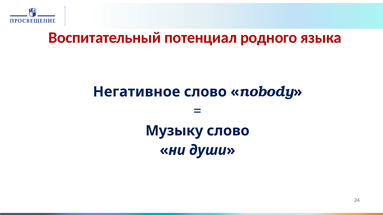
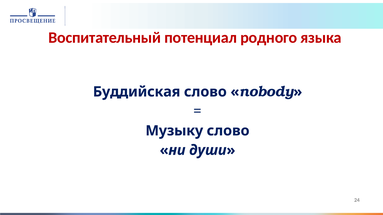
Негативное: Негативное -> Буддийская (137, 92)
